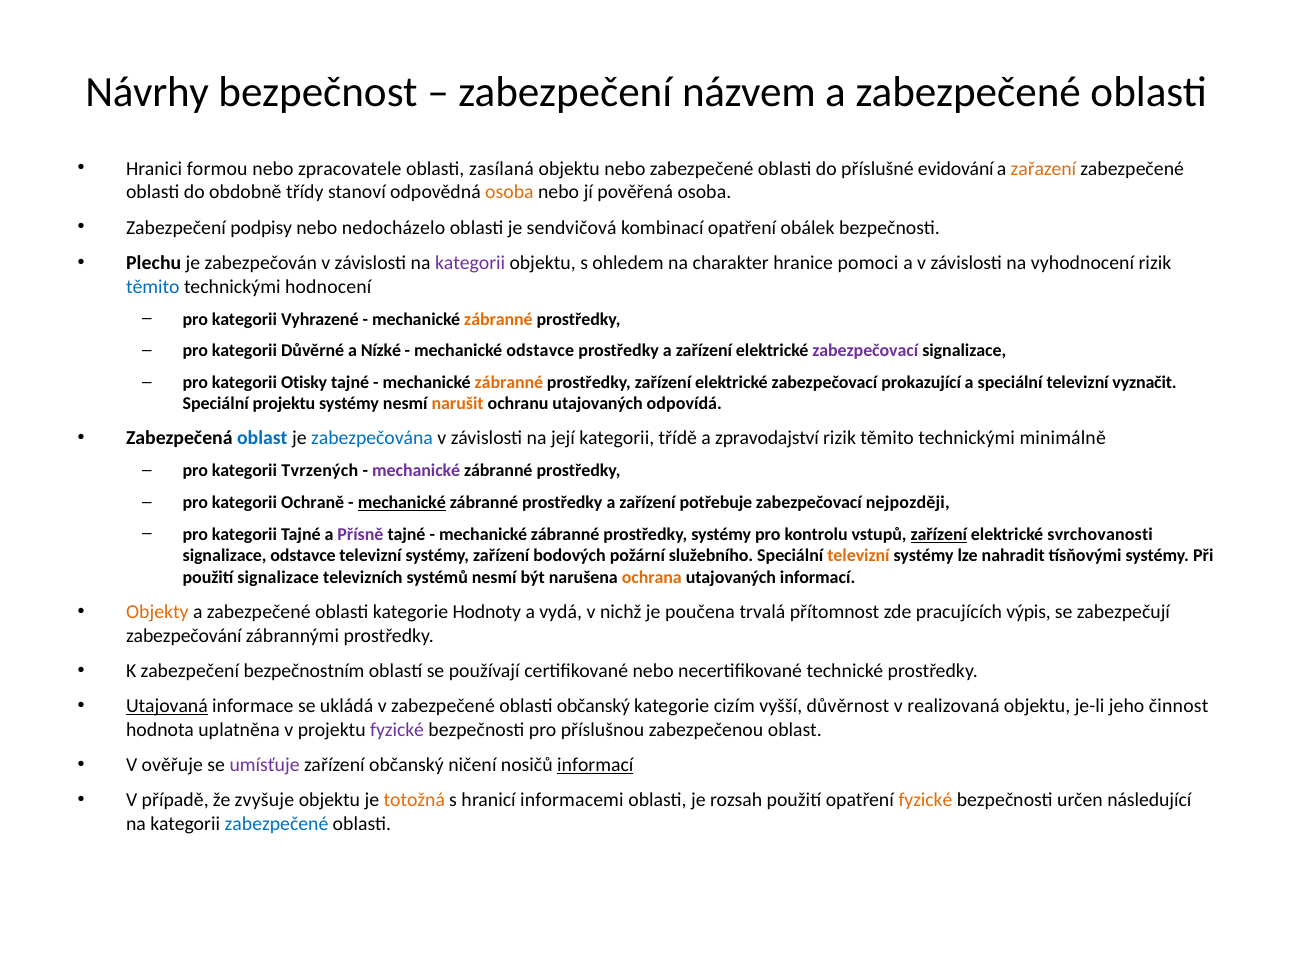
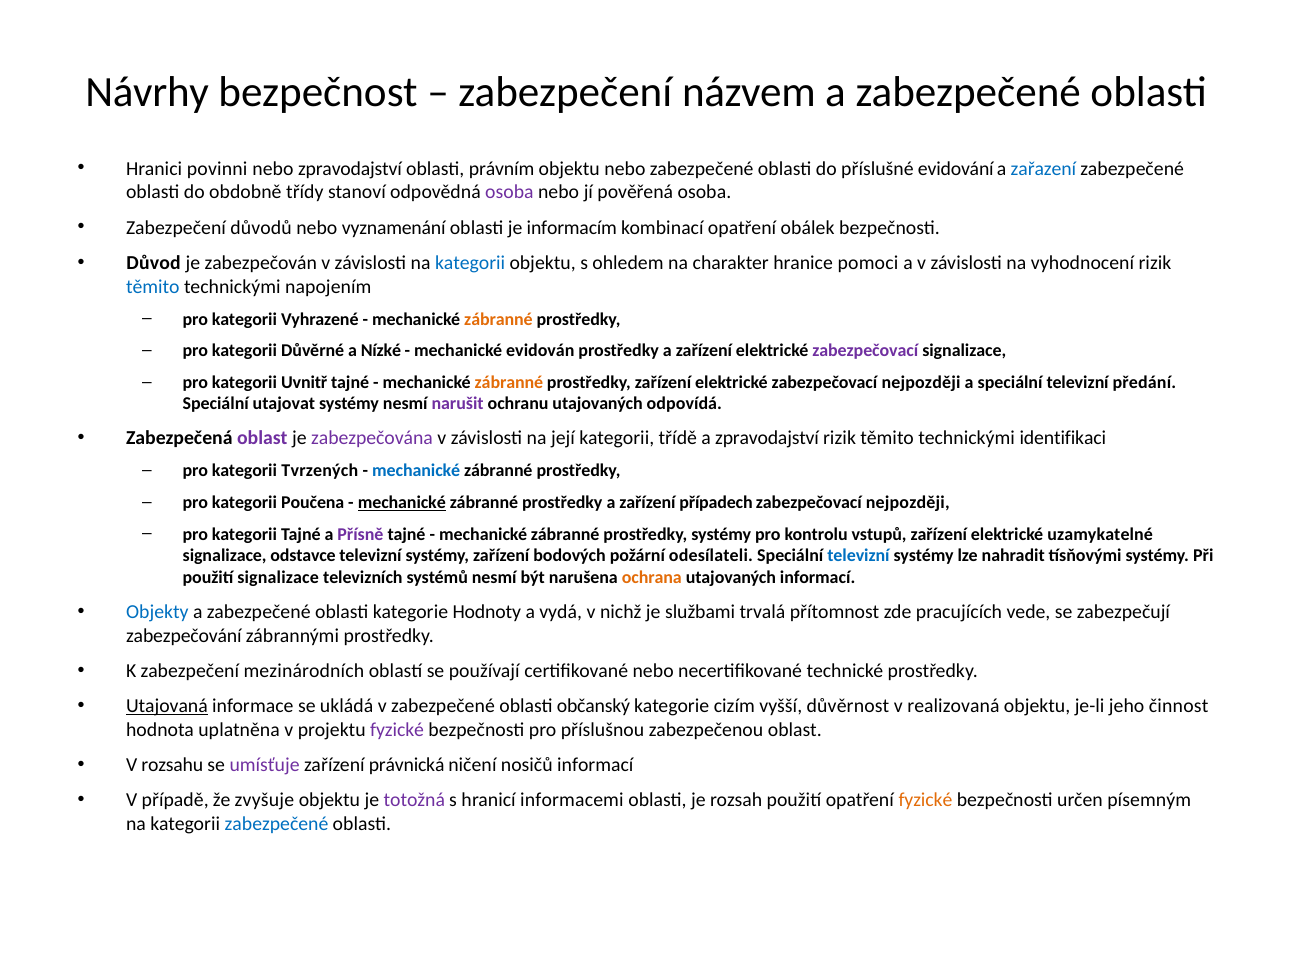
formou: formou -> povinni (217, 169)
nebo zpracovatele: zpracovatele -> zpravodajství (350, 169)
zasílaná: zasílaná -> právním (502, 169)
zařazení colour: orange -> blue (1043, 169)
osoba colour: orange -> purple (509, 192)
podpisy: podpisy -> důvodů (261, 227)
nedocházelo: nedocházelo -> vyznamenání (394, 227)
sendvičová: sendvičová -> informacím (572, 227)
Plechu: Plechu -> Důvod (154, 263)
kategorii colour: purple -> blue (470, 263)
hodnocení: hodnocení -> napojením (328, 286)
mechanické odstavce: odstavce -> evidován (540, 351)
Otisky: Otisky -> Uvnitř (304, 382)
elektrické zabezpečovací prokazující: prokazující -> nejpozději (921, 382)
vyznačit: vyznačit -> předání (1144, 382)
Speciální projektu: projektu -> utajovat (284, 404)
narušit colour: orange -> purple (458, 404)
oblast colour: blue -> purple (262, 438)
zabezpečována colour: blue -> purple (372, 438)
minimálně: minimálně -> identifikaci (1063, 438)
mechanické colour: purple -> blue (416, 471)
Ochraně: Ochraně -> Poučena (313, 503)
potřebuje: potřebuje -> případech (716, 503)
zařízení underline: present -> none (939, 534)
svrchovanosti: svrchovanosti -> uzamykatelné (1100, 534)
služebního: služebního -> odesílateli (711, 556)
televizní colour: orange -> blue (858, 556)
Objekty colour: orange -> blue (157, 612)
poučena: poučena -> službami (700, 612)
výpis: výpis -> vede (1028, 612)
bezpečnostním: bezpečnostním -> mezinárodních (304, 671)
ověřuje: ověřuje -> rozsahu (172, 765)
zařízení občanský: občanský -> právnická (407, 765)
informací underline: present -> none (595, 765)
totožná colour: orange -> purple (414, 800)
následující: následující -> písemným (1149, 800)
